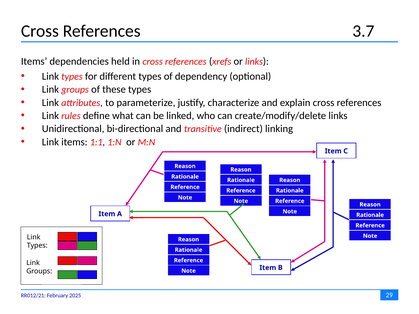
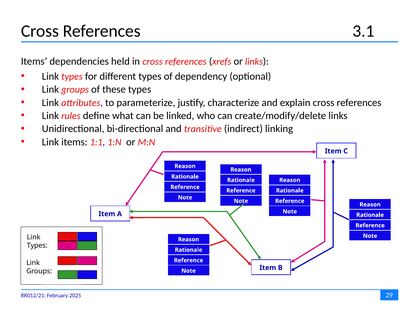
3.7: 3.7 -> 3.1 (363, 31)
